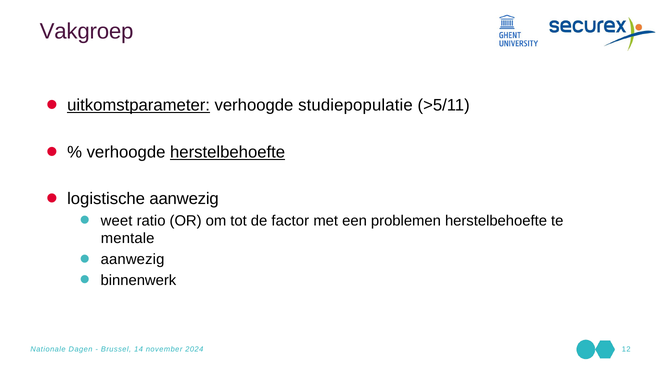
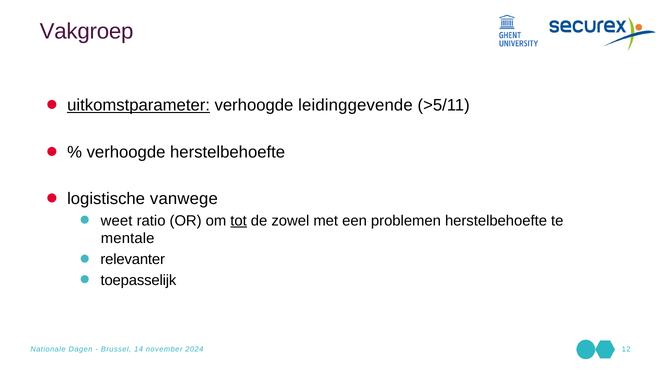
studiepopulatie: studiepopulatie -> leidinggevende (355, 105)
herstelbehoefte underline: present -> none (228, 152)
logistische aanwezig: aanwezig -> vanwege (184, 199)
tot underline: none -> present (239, 221)
factor: factor -> zowel (290, 221)
aanwezig: aanwezig -> relevanter (133, 259)
binnenwerk: binnenwerk -> toepasselijk (138, 280)
